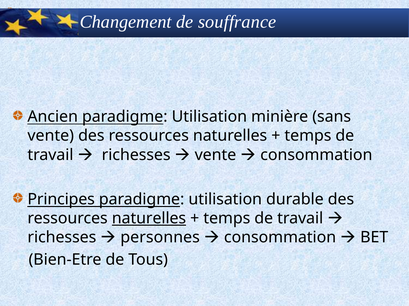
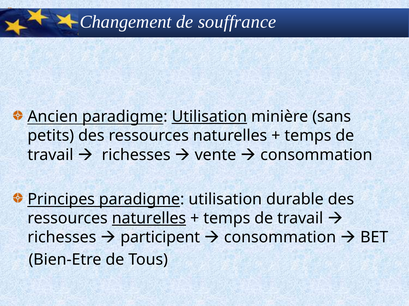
Utilisation underline: none -> present (209, 117)
vente: vente -> petits (51, 136)
personnes: personnes -> participent (160, 238)
